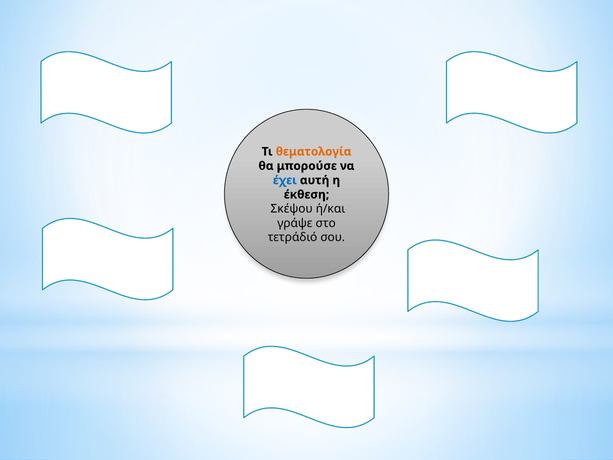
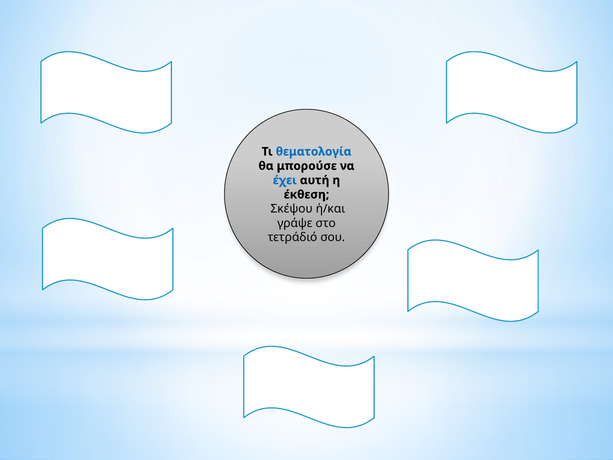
θεματολογία colour: orange -> blue (314, 152)
